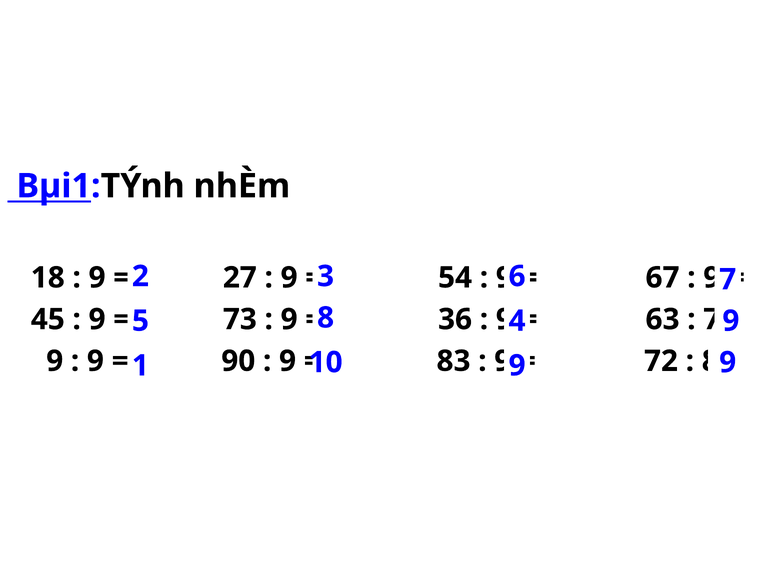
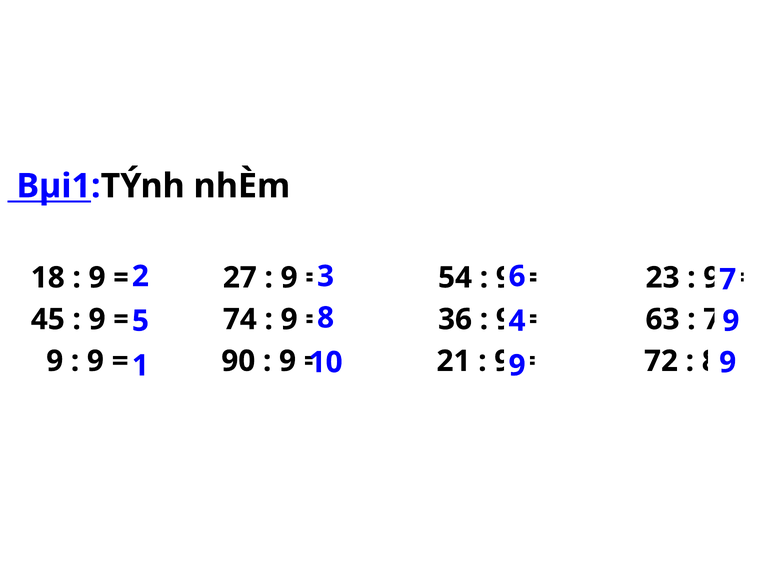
67: 67 -> 23 (663, 278)
73: 73 -> 74 (240, 320)
83: 83 -> 21 (454, 361)
